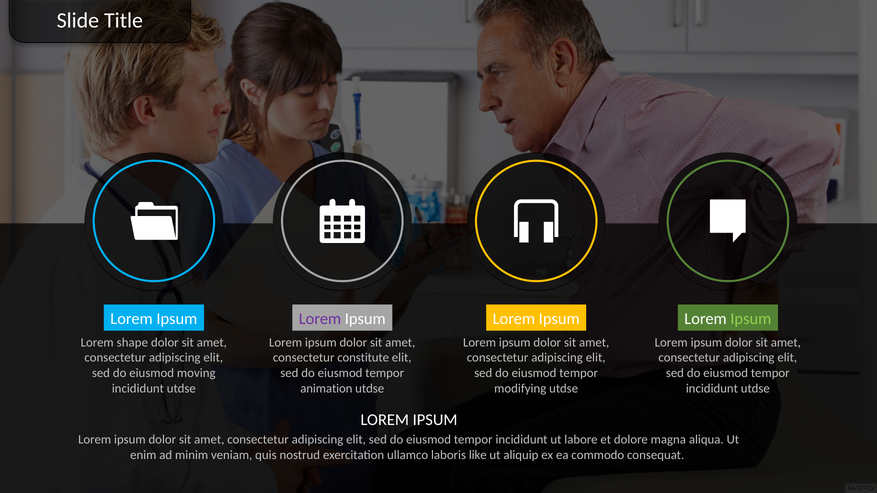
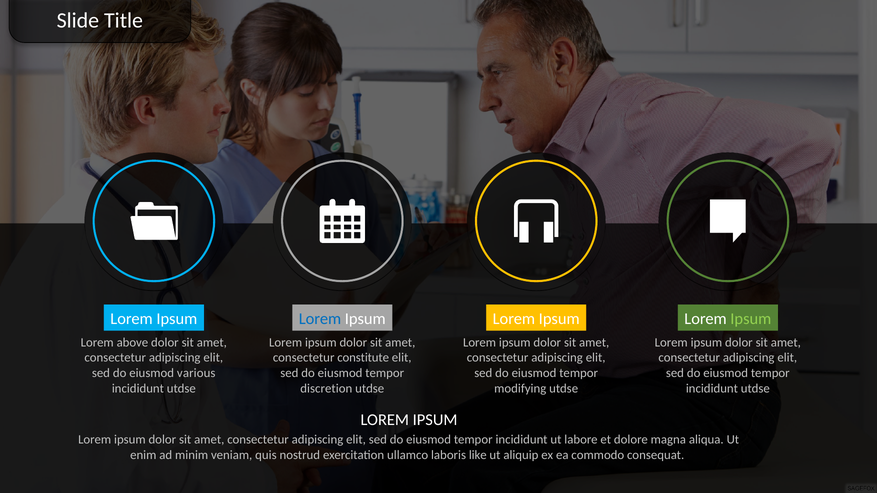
Lorem colour: purple -> blue (320, 319)
shape: shape -> above (132, 343)
moving: moving -> various (196, 373)
animation: animation -> discretion (326, 389)
